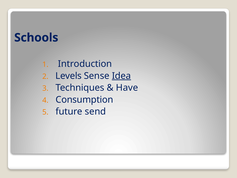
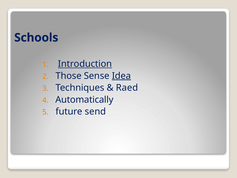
Introduction underline: none -> present (85, 64)
Levels: Levels -> Those (69, 76)
Have: Have -> Raed (127, 88)
Consumption: Consumption -> Automatically (84, 100)
